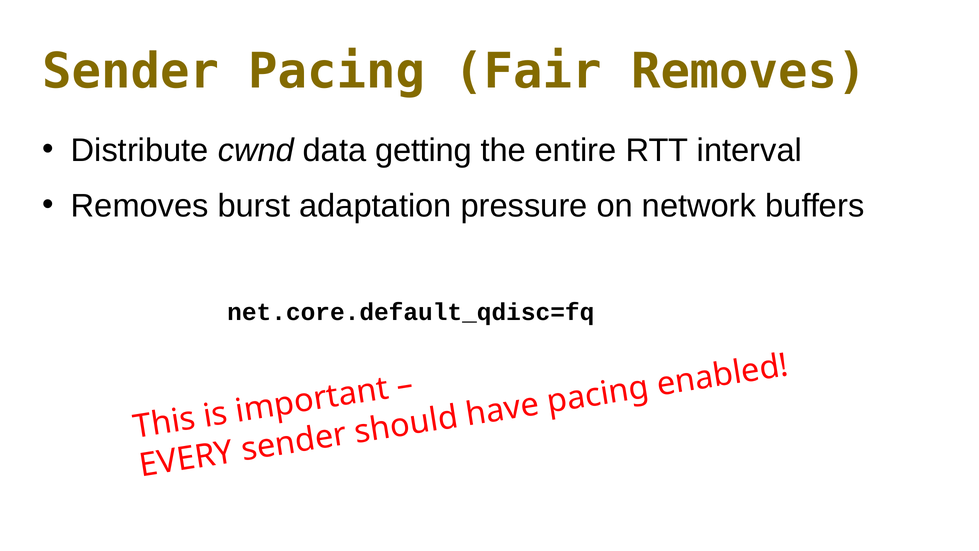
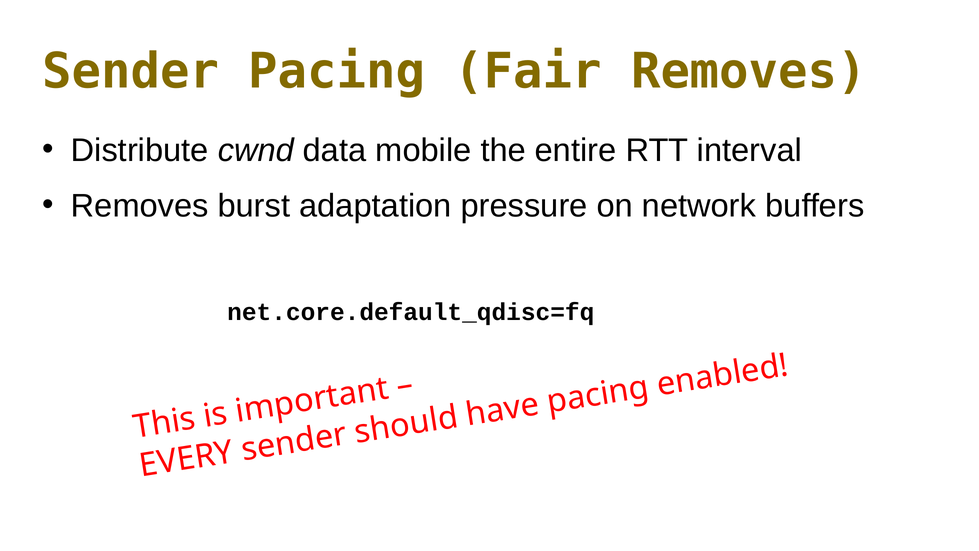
getting: getting -> mobile (423, 150)
